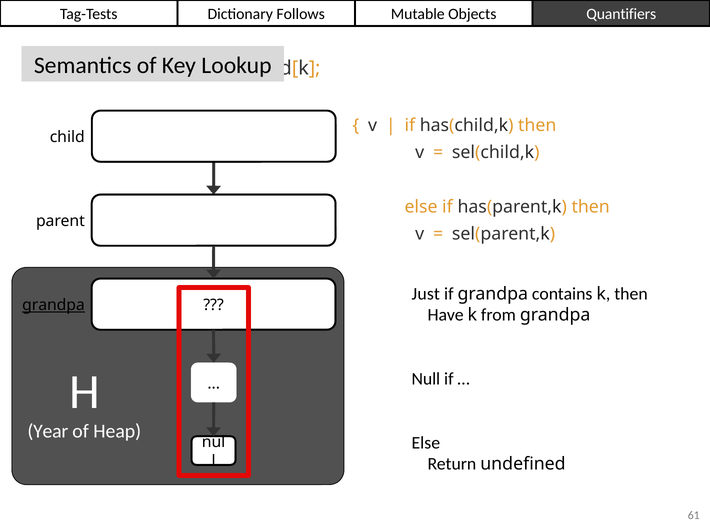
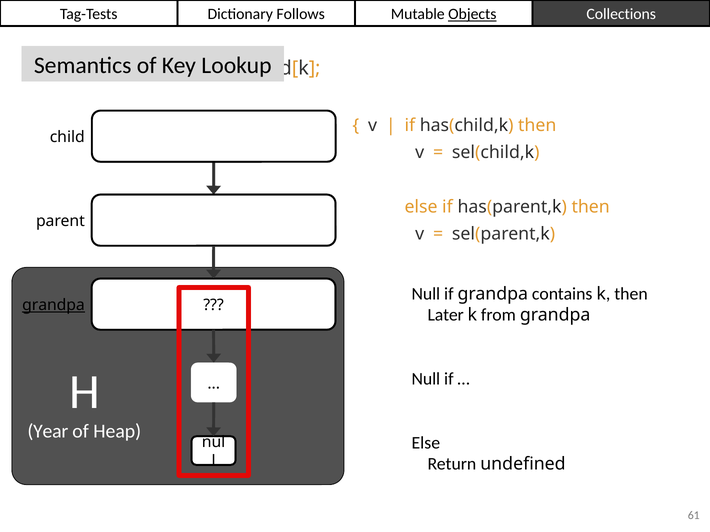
Objects underline: none -> present (472, 14)
Quantifiers: Quantifiers -> Collections (621, 14)
Just: Just -> Null (426, 294)
Have: Have -> Later (446, 315)
